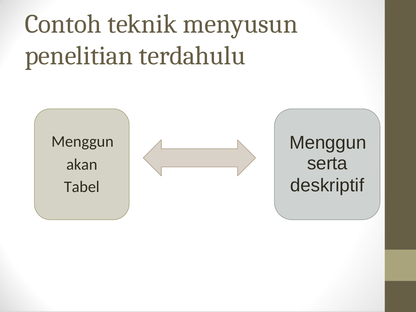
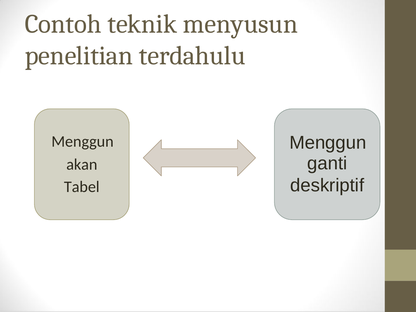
serta: serta -> ganti (327, 163)
